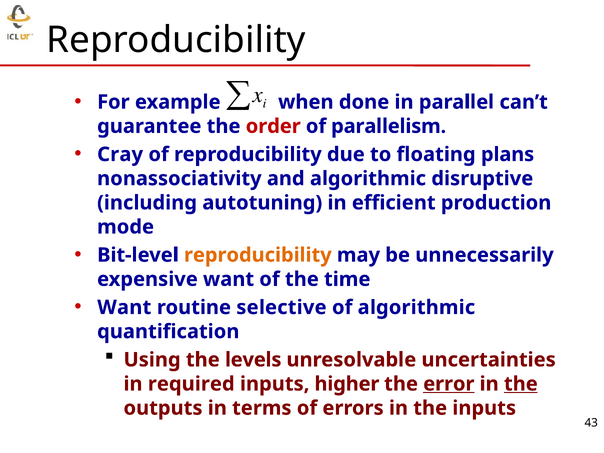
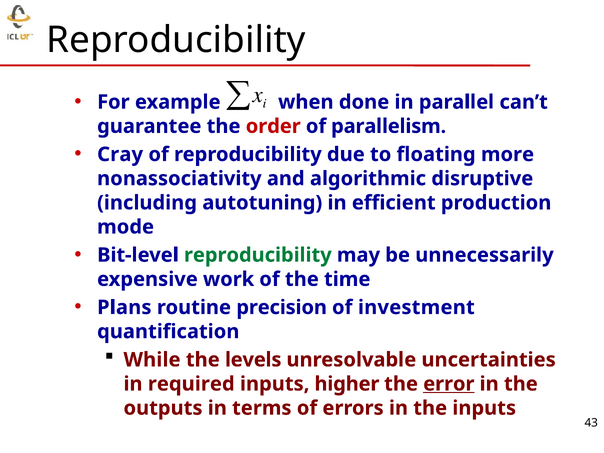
plans: plans -> more (507, 154)
reproducibility colour: orange -> green (258, 255)
expensive want: want -> work (229, 279)
Want: Want -> Plans (124, 307)
selective: selective -> precision (282, 307)
of algorithmic: algorithmic -> investment (416, 307)
Using: Using -> While (152, 360)
the underline: present -> none (521, 384)
